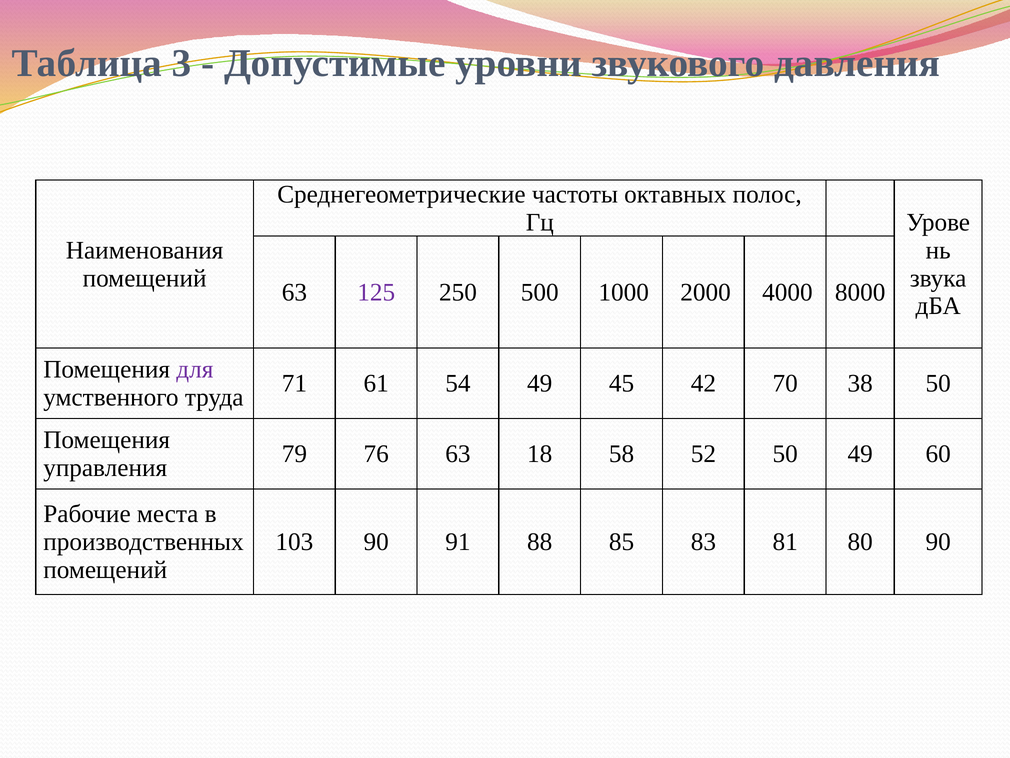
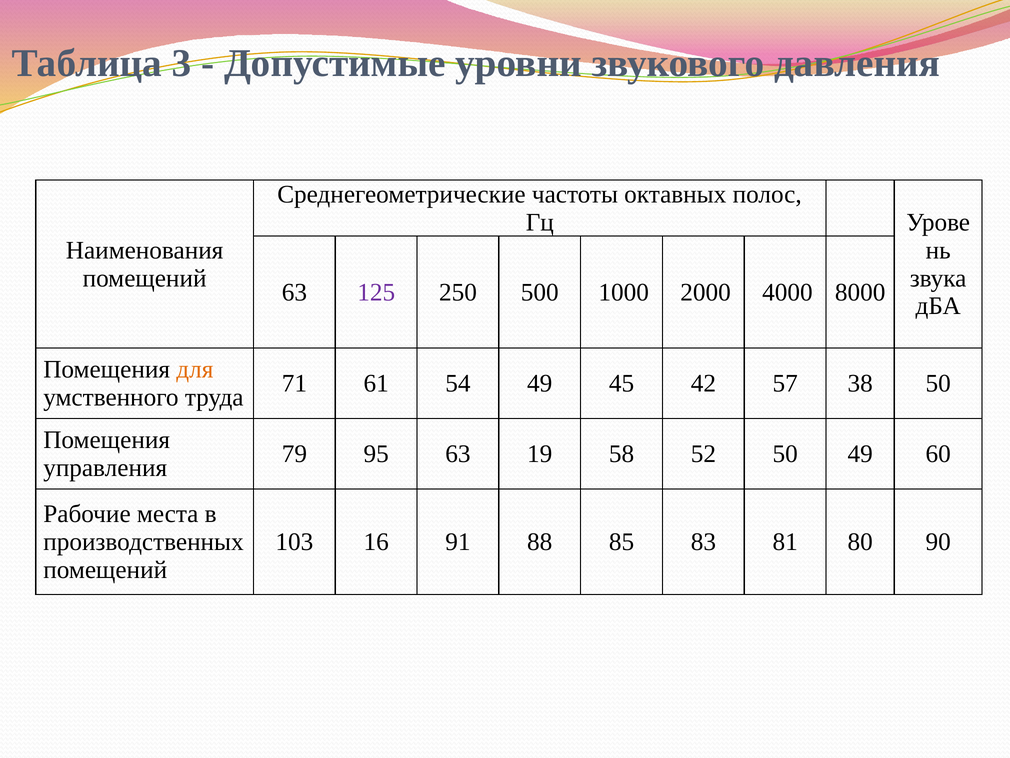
для colour: purple -> orange (195, 369)
70: 70 -> 57 (785, 383)
76: 76 -> 95 (376, 454)
18: 18 -> 19 (540, 454)
103 90: 90 -> 16 (376, 542)
